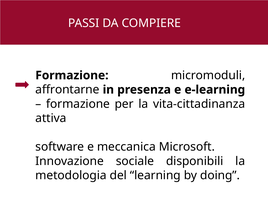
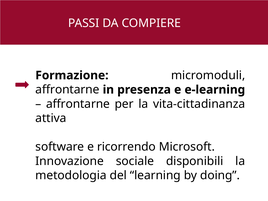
formazione: formazione -> affrontarne (78, 104)
meccanica: meccanica -> ricorrendo (126, 147)
